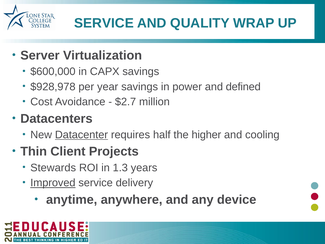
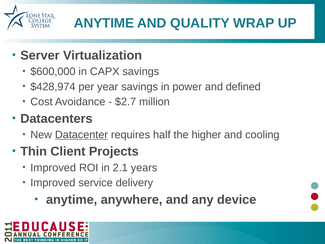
SERVICE: SERVICE -> ANYTIME (104, 23)
$928,978: $928,978 -> $428,974 (53, 87)
Stewards: Stewards -> Improved (53, 168)
1.3: 1.3 -> 2.1 (120, 168)
Improved underline: present -> none (53, 183)
